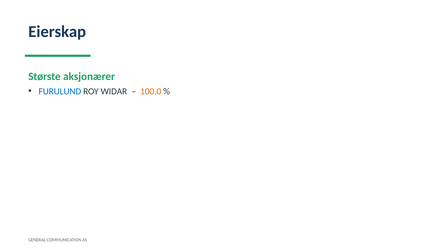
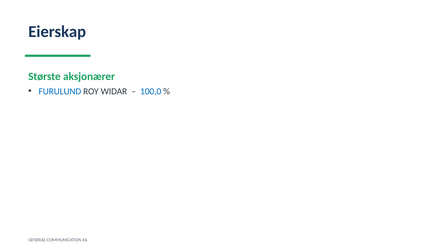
100,0 colour: orange -> blue (151, 91)
